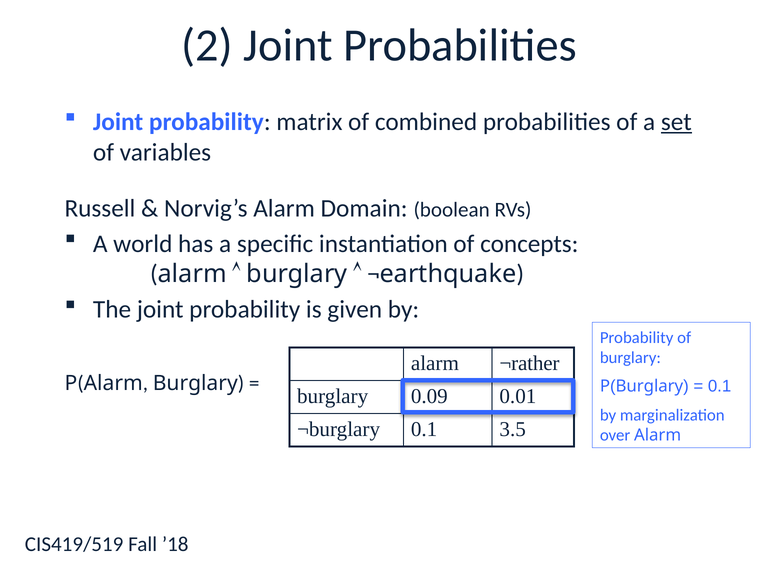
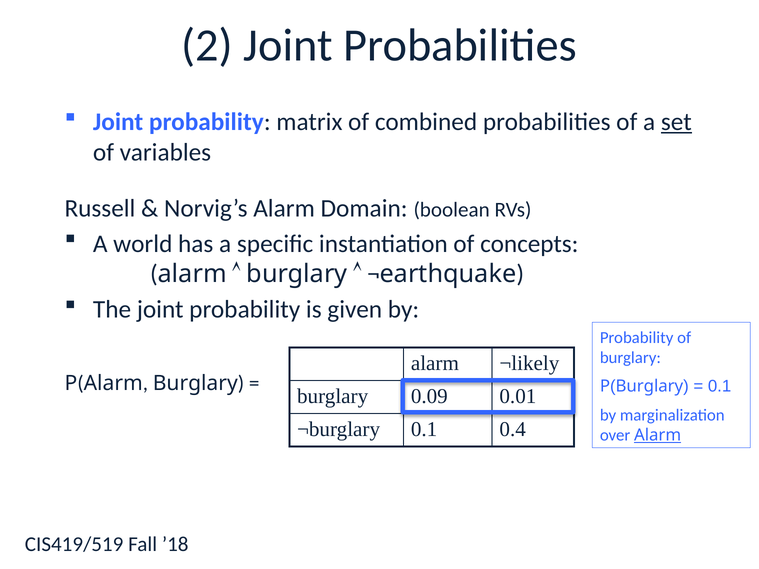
¬rather: ¬rather -> ¬likely (529, 363)
3.5: 3.5 -> 0.4 (513, 429)
Alarm underline: none -> present (658, 435)
